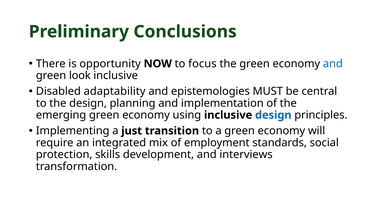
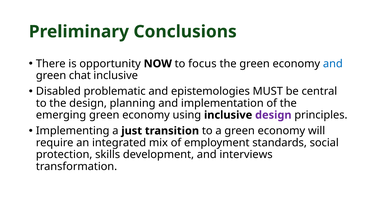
look: look -> chat (80, 76)
adaptability: adaptability -> problematic (115, 92)
design colour: blue -> purple (273, 115)
